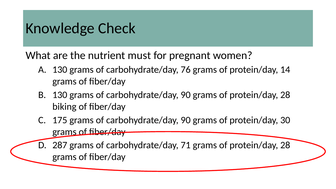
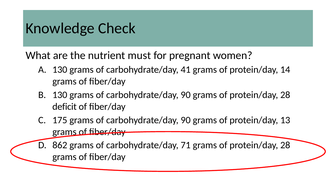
76: 76 -> 41 (186, 70)
biking: biking -> deficit (65, 107)
30: 30 -> 13 (285, 120)
287: 287 -> 862 (60, 145)
